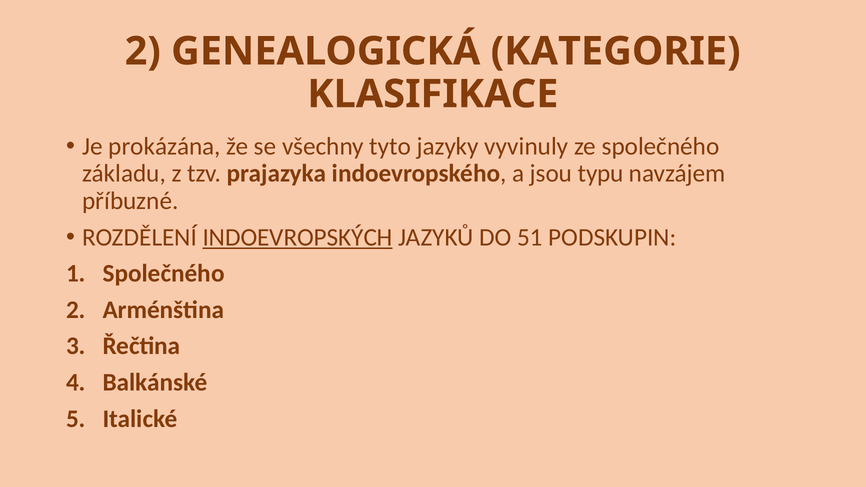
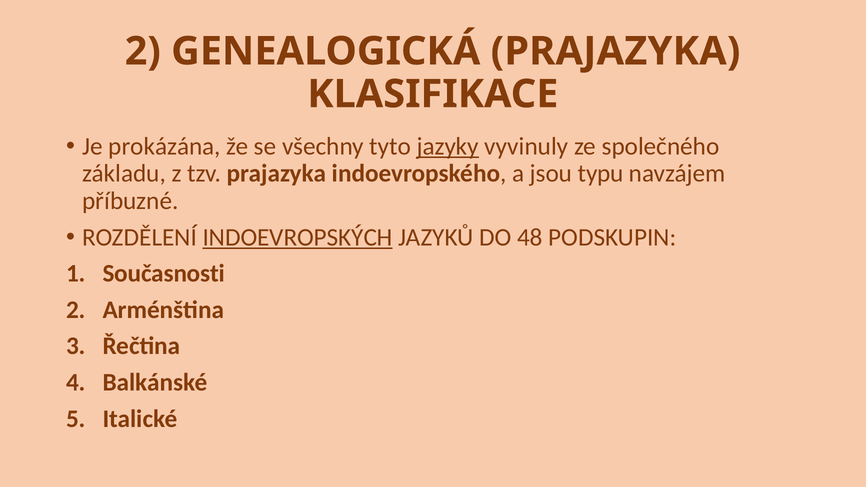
GENEALOGICKÁ KATEGORIE: KATEGORIE -> PRAJAZYKA (616, 51)
jazyky underline: none -> present (448, 146)
51: 51 -> 48 (530, 237)
Společného: Společného -> Současnosti (164, 274)
